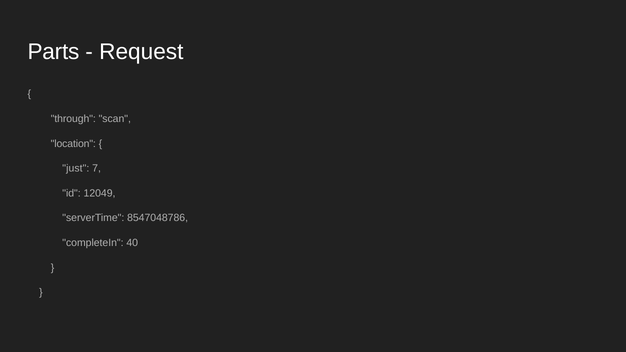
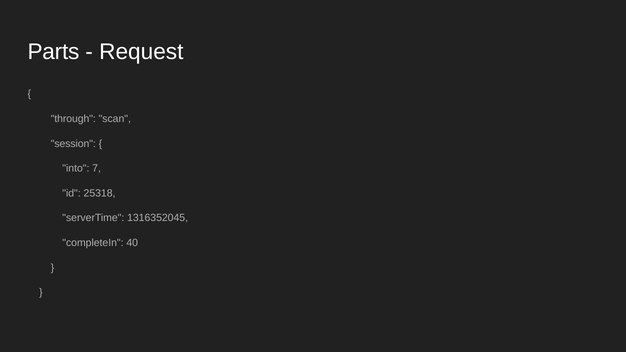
location: location -> session (73, 144)
just: just -> into (76, 168)
12049: 12049 -> 25318 (100, 193)
8547048786: 8547048786 -> 1316352045 (158, 218)
